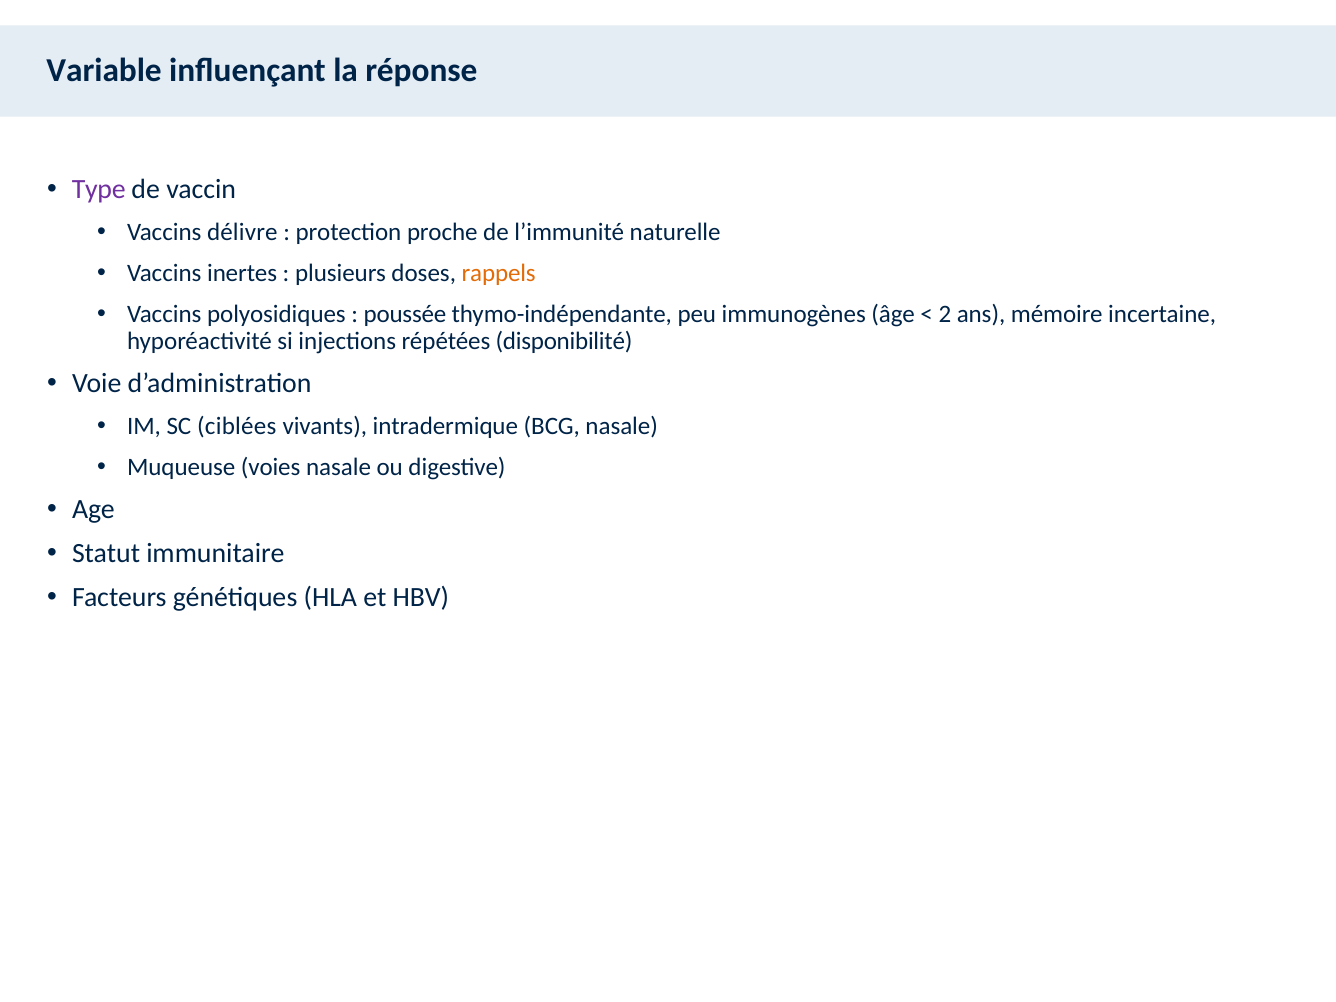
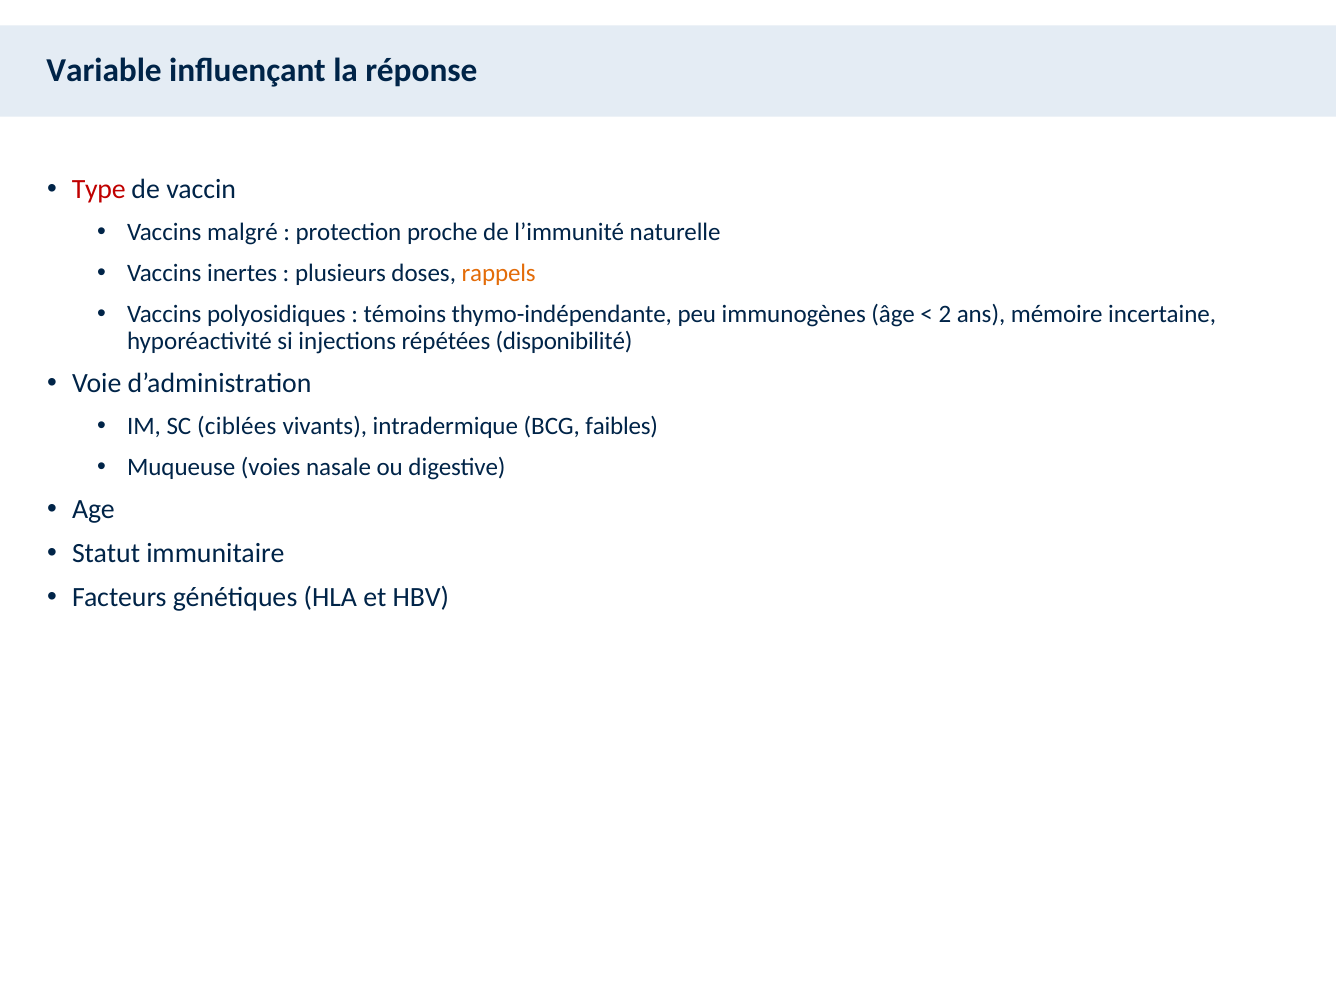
Type colour: purple -> red (99, 189)
délivre: délivre -> malgré (242, 232)
poussée: poussée -> témoins (405, 314)
BCG nasale: nasale -> faibles (622, 426)
